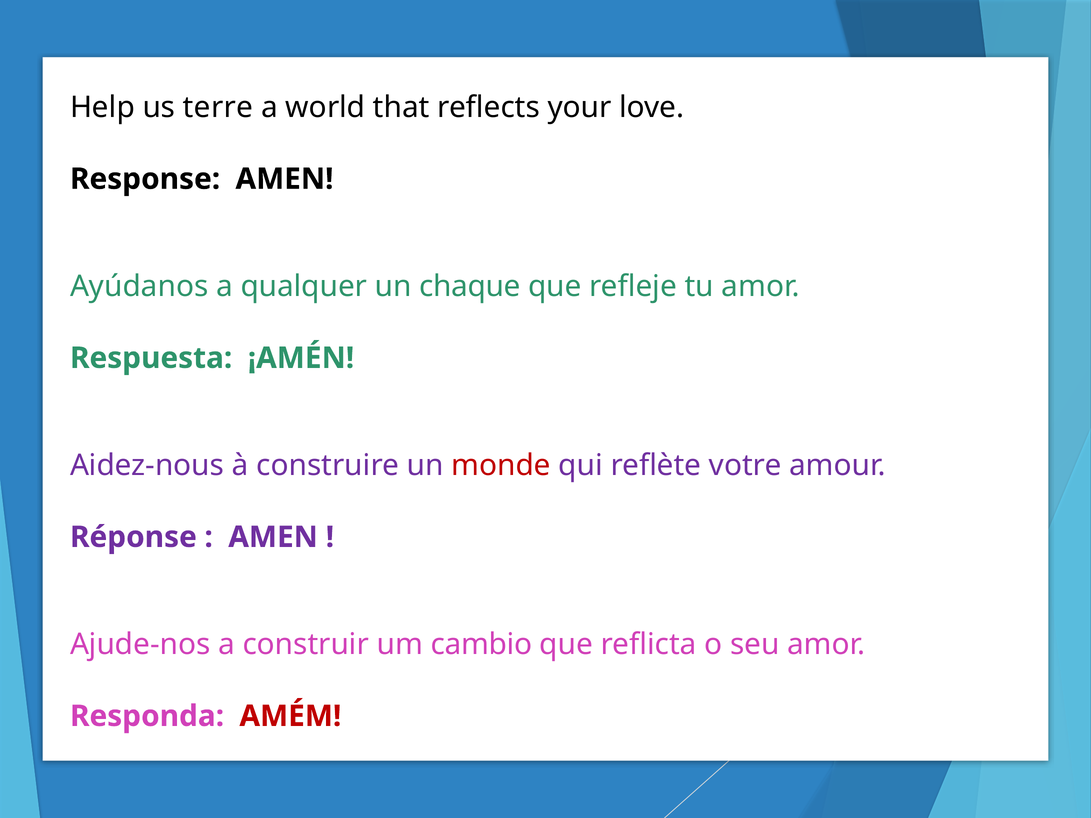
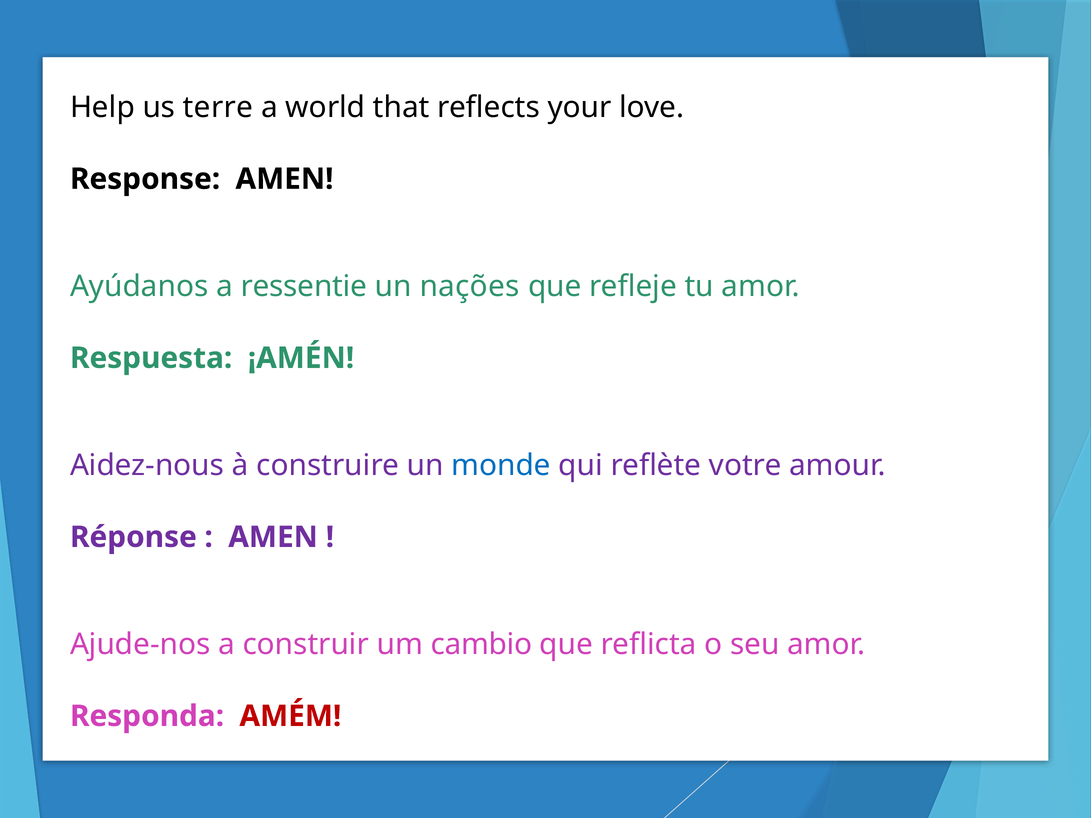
qualquer: qualquer -> ressentie (304, 287)
chaque: chaque -> nações (470, 287)
monde colour: red -> blue (501, 466)
